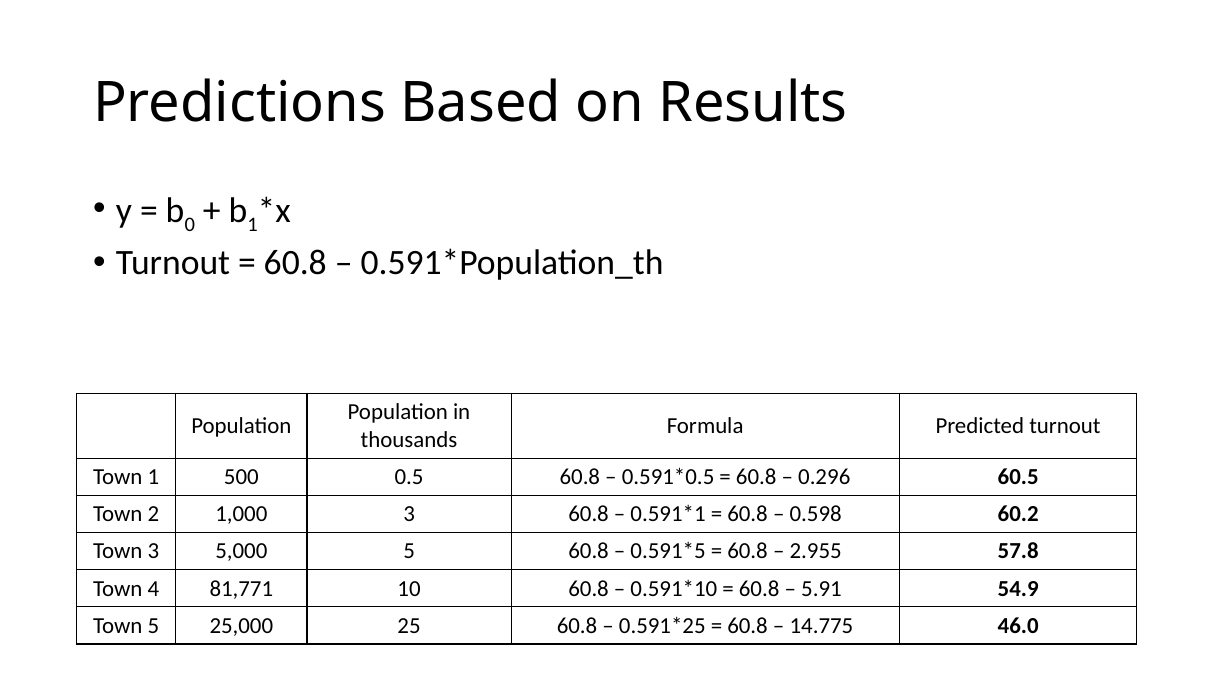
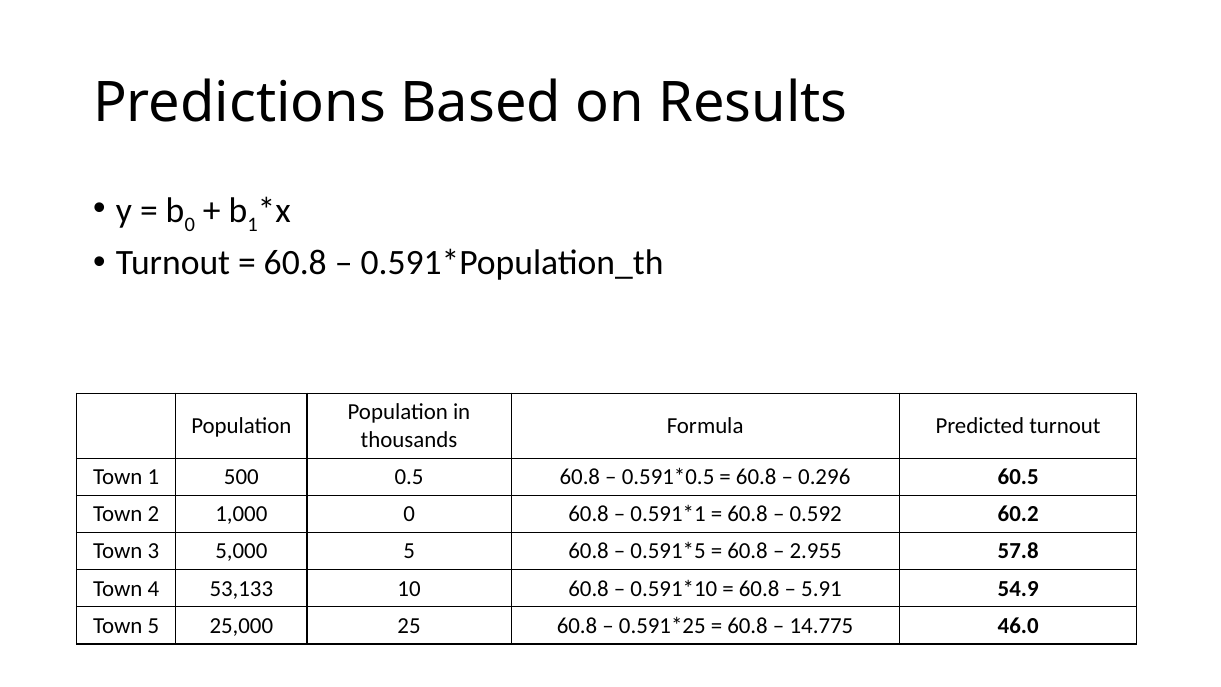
1,000 3: 3 -> 0 (409, 514)
0.598: 0.598 -> 0.592 (816, 514)
81,771: 81,771 -> 53,133 (241, 588)
